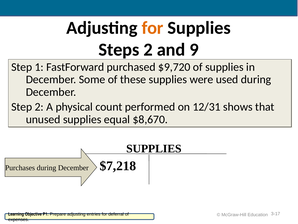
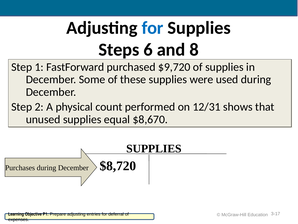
for colour: orange -> blue (153, 28)
Steps 2: 2 -> 6 (148, 50)
9: 9 -> 8 (194, 50)
$7,218: $7,218 -> $8,720 (118, 166)
